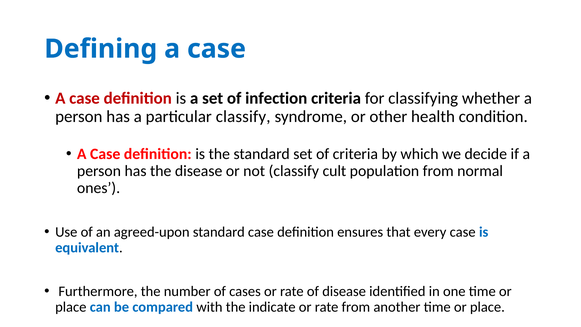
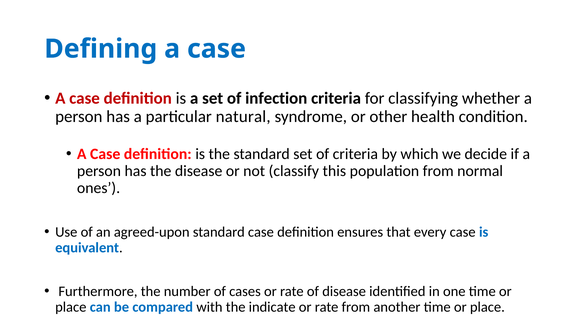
particular classify: classify -> natural (243, 117)
cult: cult -> this (334, 171)
